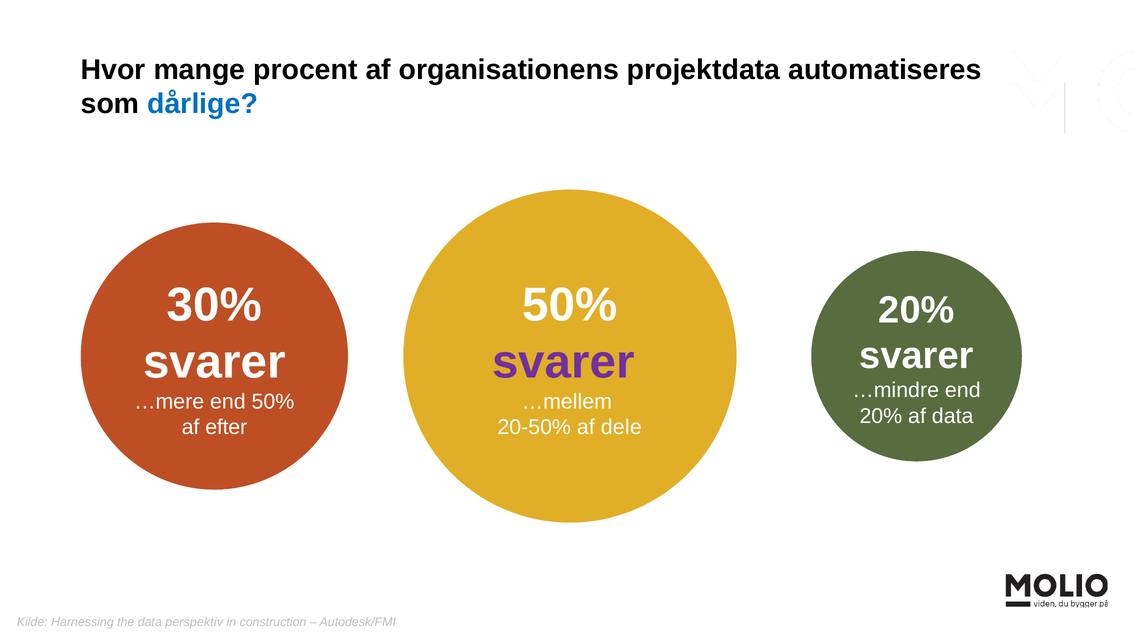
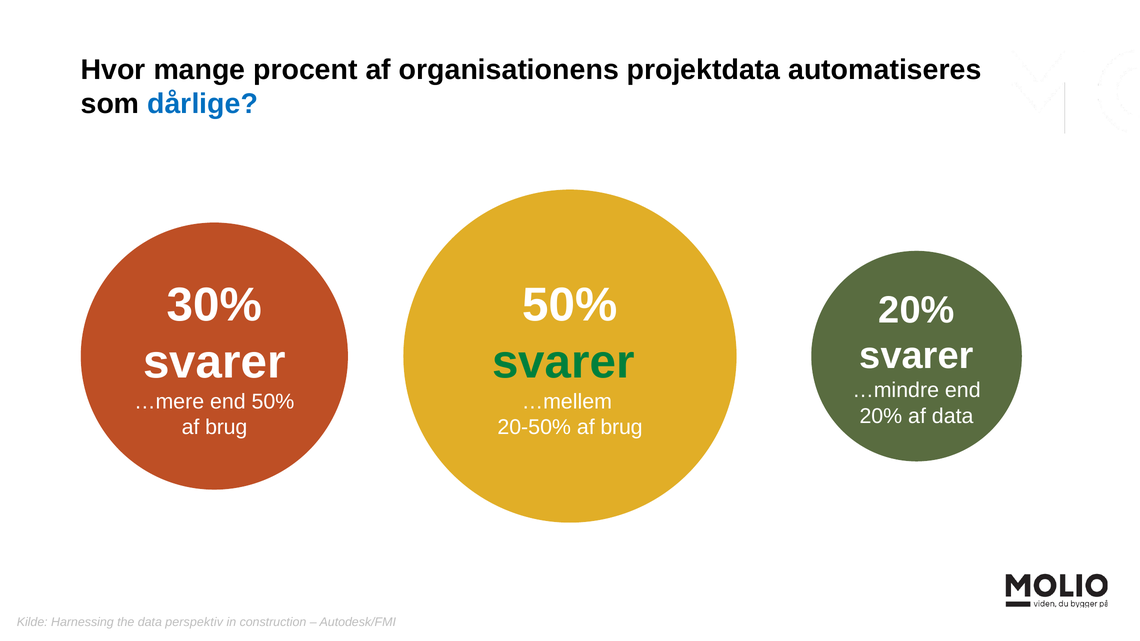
svarer colour: purple -> green (563, 362)
efter: efter -> brug (226, 428)
20-50% af dele: dele -> brug (622, 428)
